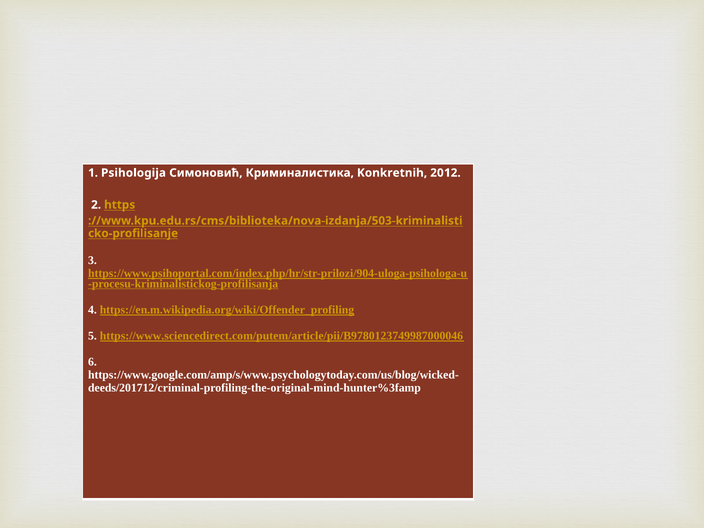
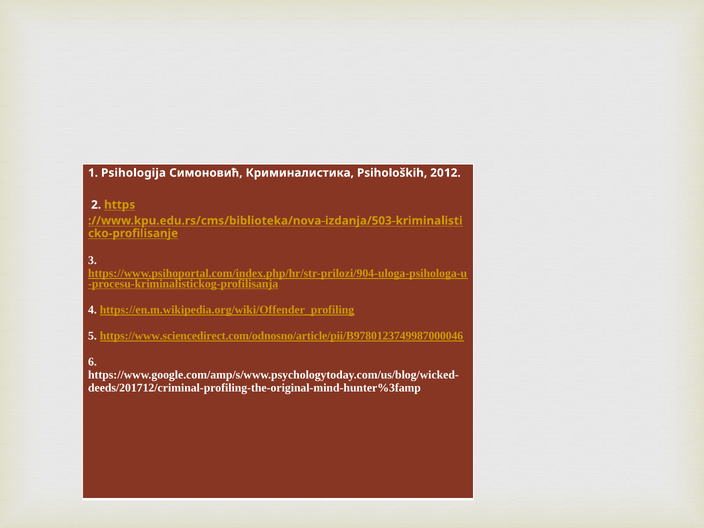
Konkretnih: Konkretnih -> Psiholoških (392, 173)
https://www.sciencedirect.com/putem/article/pii/B9780123749987000046: https://www.sciencedirect.com/putem/article/pii/B9780123749987000046 -> https://www.sciencedirect.com/odnosno/article/pii/B9780123749987000046 (281, 336)
